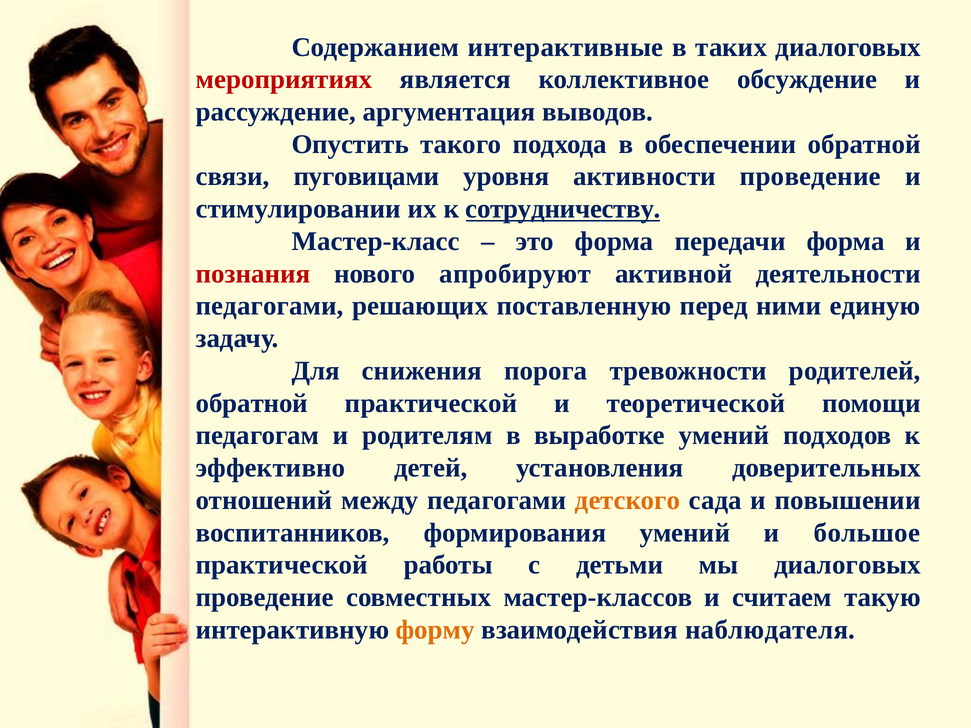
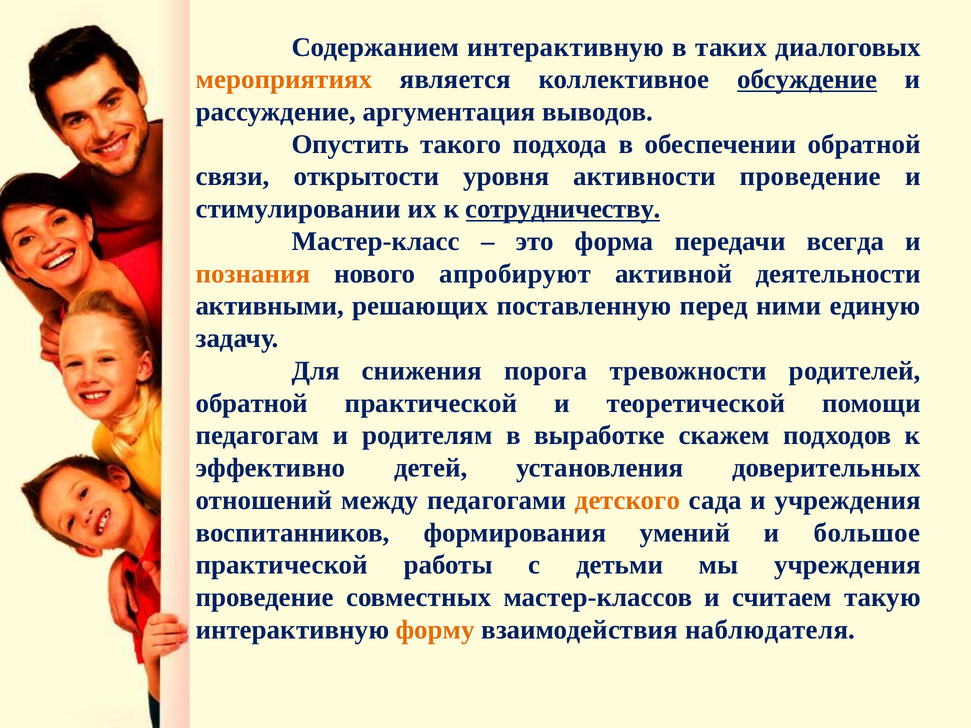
Содержанием интерактивные: интерактивные -> интерактивную (566, 47)
мероприятиях colour: red -> orange (284, 80)
обсуждение underline: none -> present (807, 80)
пуговицами: пуговицами -> открытости (366, 177)
передачи форма: форма -> всегда (845, 241)
познания colour: red -> orange (253, 274)
педагогами: педагогами -> активными (270, 306)
выработке умений: умений -> скажем (724, 436)
и повышении: повышении -> учреждения (848, 500)
мы диалоговых: диалоговых -> учреждения (847, 565)
